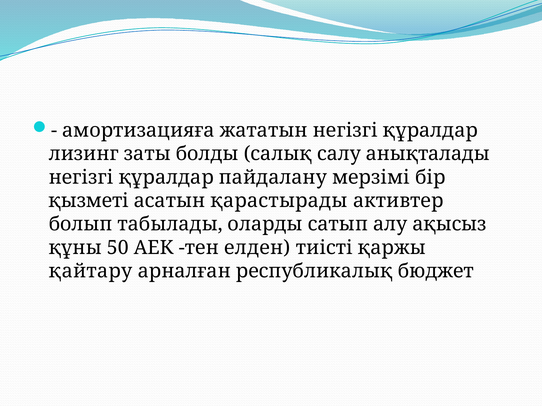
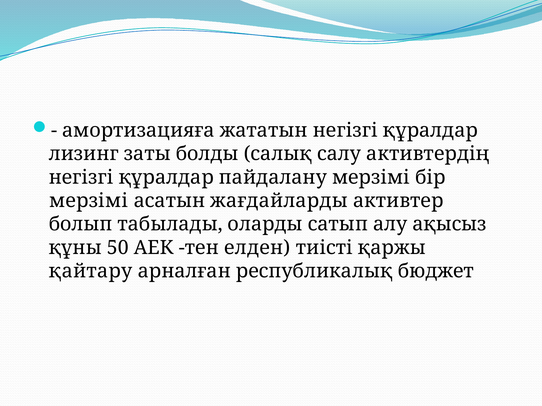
анықталады: анықталады -> активтердің (428, 154)
қызметі: қызметі -> мерзімі (89, 201)
қарастырады: қарастырады -> жағдайларды (279, 201)
